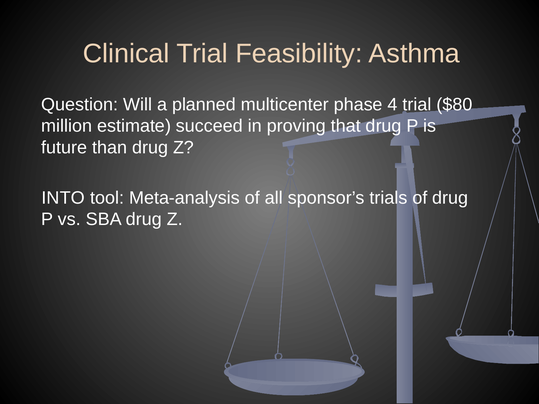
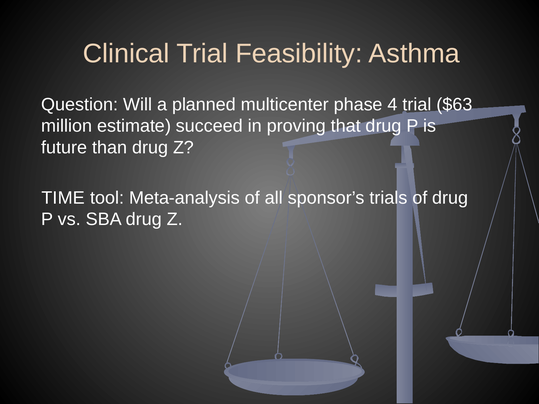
$80: $80 -> $63 (455, 105)
INTO: INTO -> TIME (63, 198)
